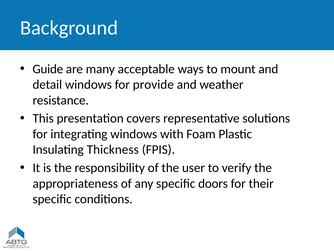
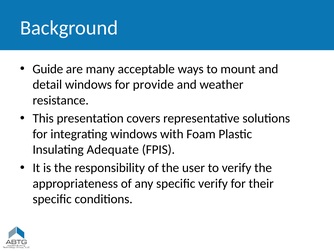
Thickness: Thickness -> Adequate (113, 149)
specific doors: doors -> verify (213, 183)
